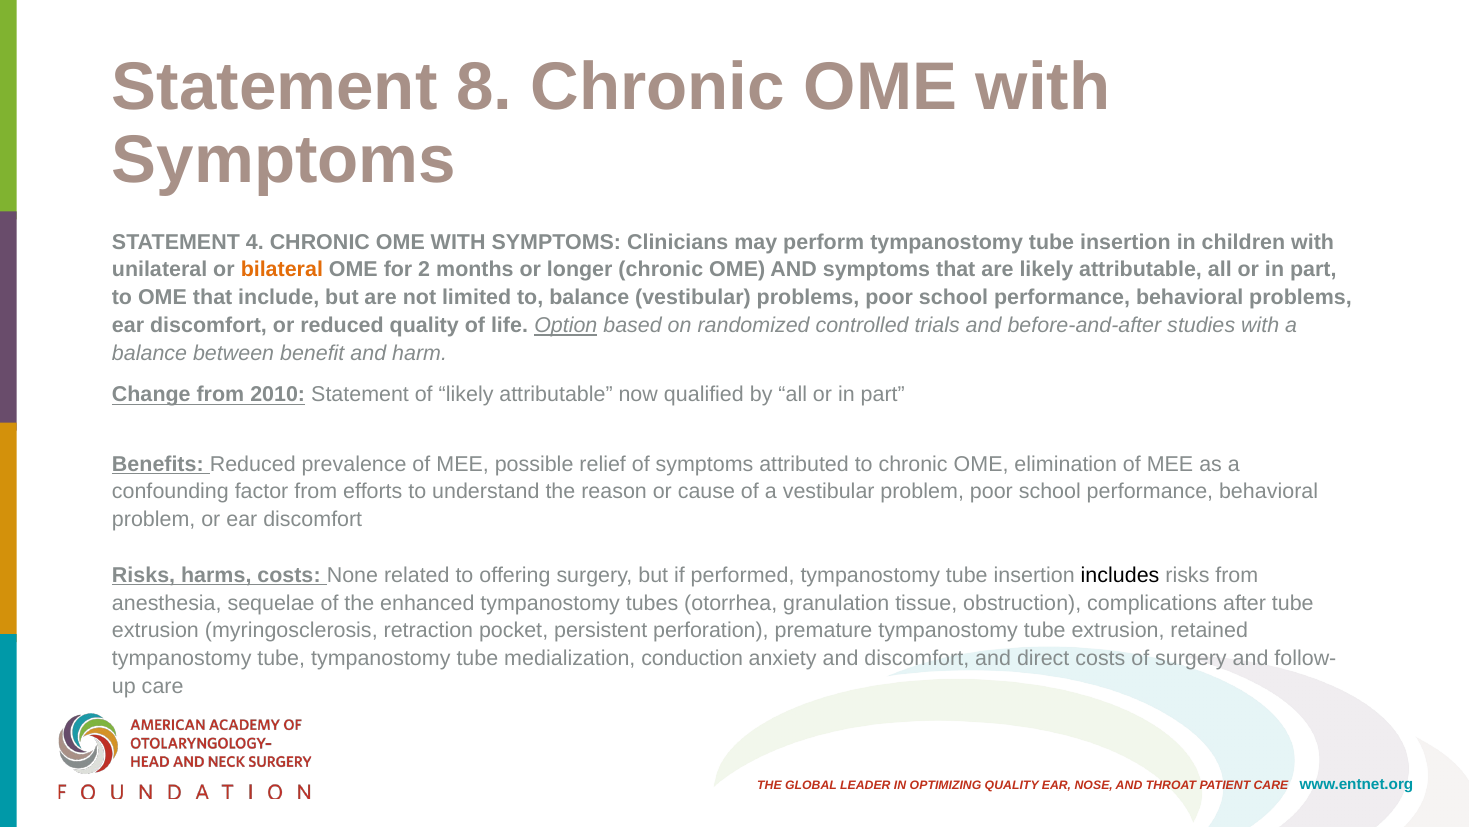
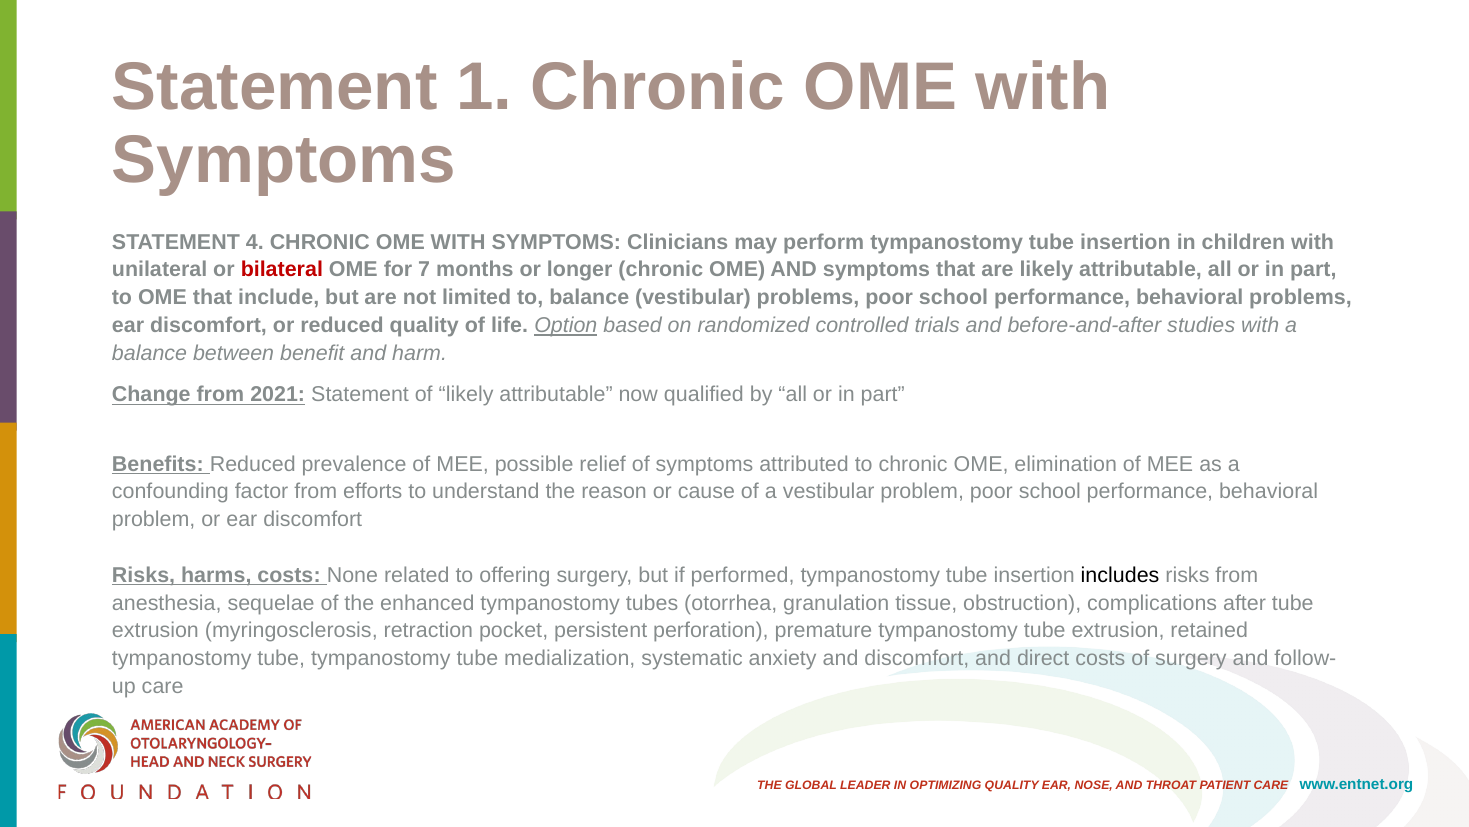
8: 8 -> 1 (484, 87)
bilateral colour: orange -> red (282, 270)
2: 2 -> 7 (424, 270)
2010: 2010 -> 2021 (278, 394)
conduction: conduction -> systematic (692, 658)
